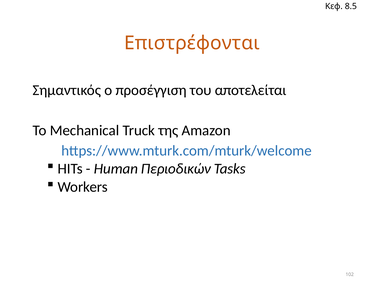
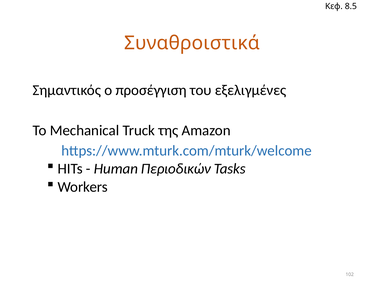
Επιστρέφονται: Επιστρέφονται -> Συναθροιστικά (192, 43)
αποτελείται: αποτελείται -> εξελιγμένες (251, 90)
